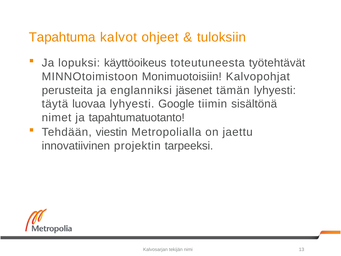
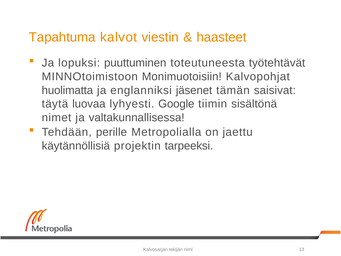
ohjeet: ohjeet -> viestin (160, 37)
tuloksiin: tuloksiin -> haasteet (222, 37)
käyttöoikeus: käyttöoikeus -> puuttuminen (135, 63)
perusteita: perusteita -> huolimatta (67, 90)
tämän lyhyesti: lyhyesti -> saisivat (275, 90)
tapahtumatuotanto: tapahtumatuotanto -> valtakunnallisessa (137, 117)
viestin: viestin -> perille (111, 132)
innovatiivinen: innovatiivinen -> käytännöllisiä (76, 146)
